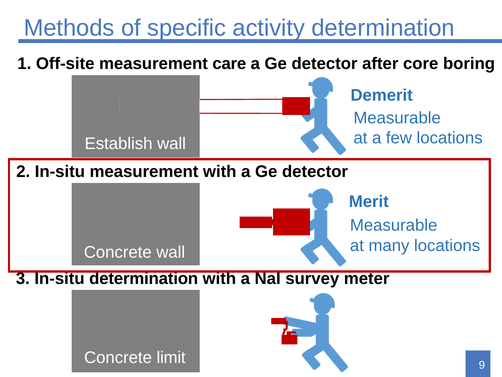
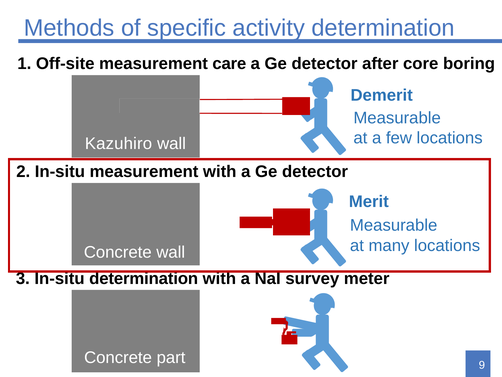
Establish: Establish -> Kazuhiro (118, 144)
limit: limit -> part (171, 357)
